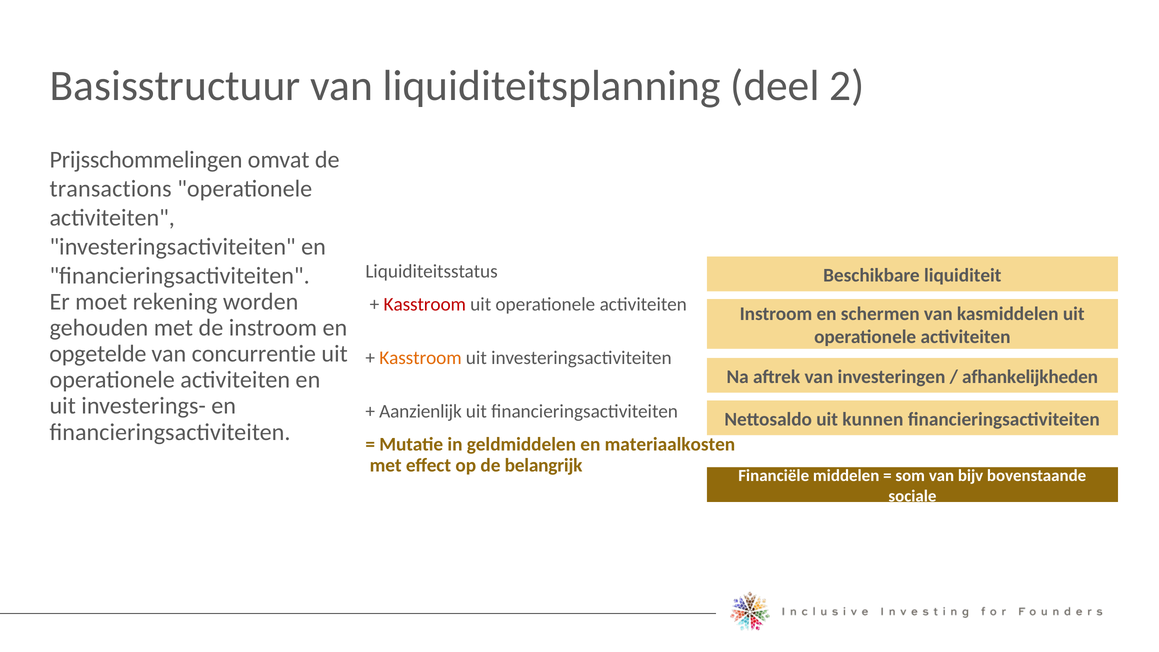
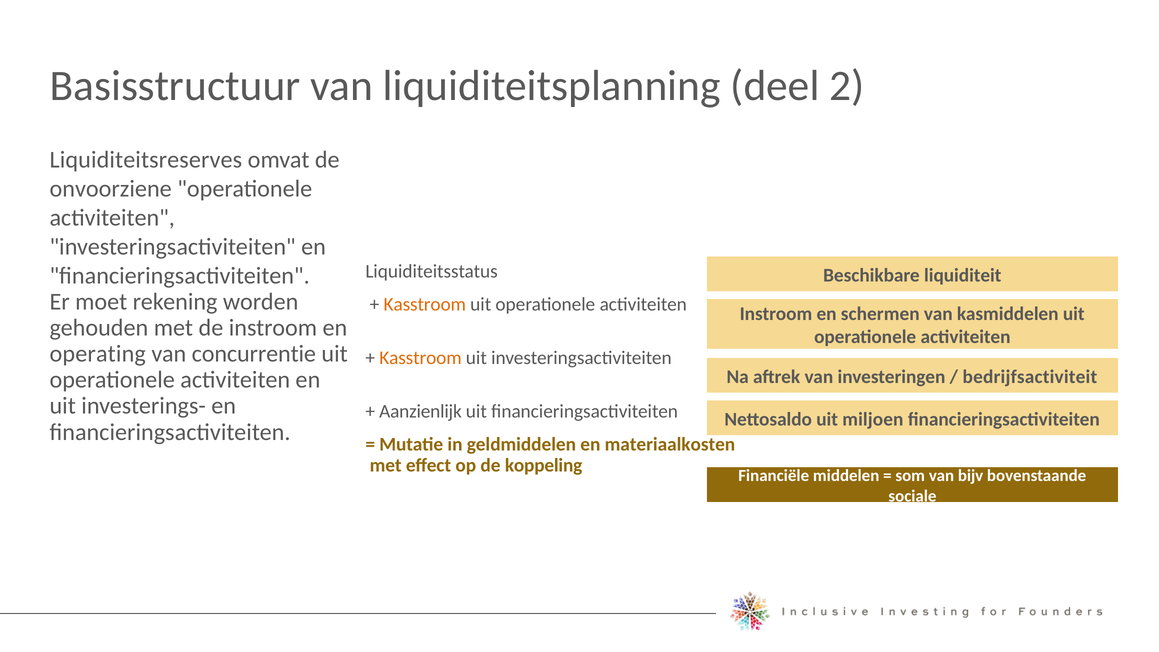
Prijsschommelingen: Prijsschommelingen -> Liquiditeitsreserves (146, 160)
transactions: transactions -> onvoorziene (111, 189)
Kasstroom colour: red -> orange (425, 304)
opgetelde: opgetelde -> operating (98, 354)
afhankelijkheden: afhankelijkheden -> bedrijfsactiviteit (1030, 377)
kunnen: kunnen -> miljoen (873, 419)
belangrijk: belangrijk -> koppeling (544, 465)
